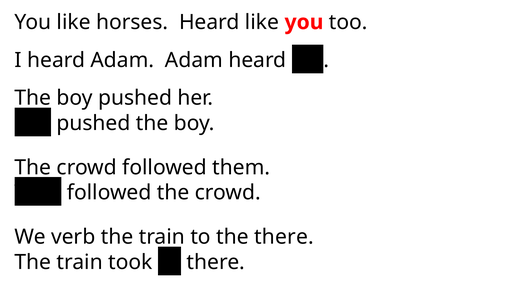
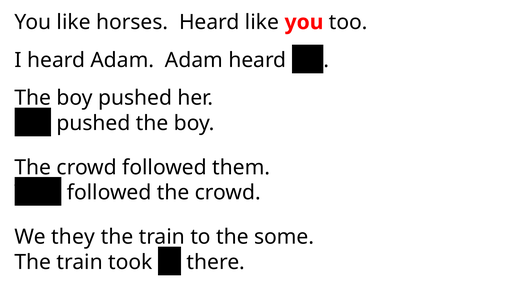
We verb: verb -> they (73, 237)
the there: there -> some (284, 237)
